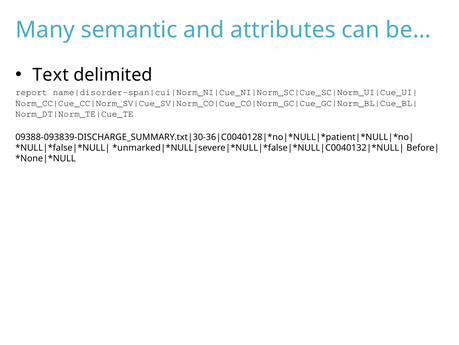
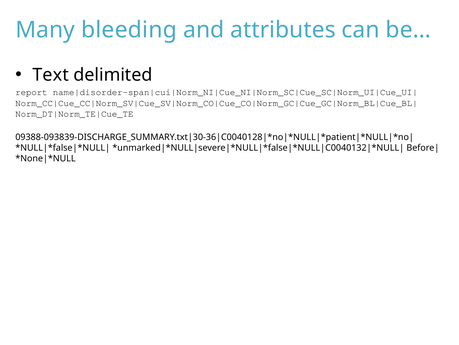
semantic: semantic -> bleeding (129, 30)
